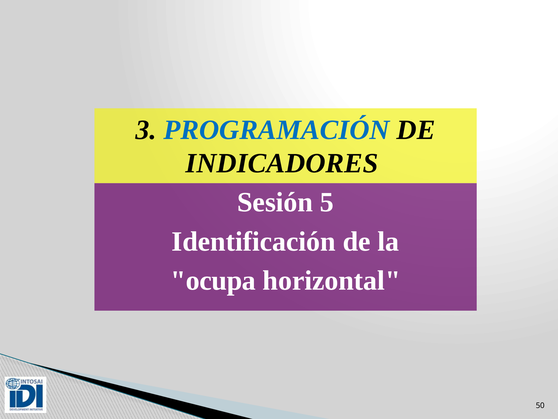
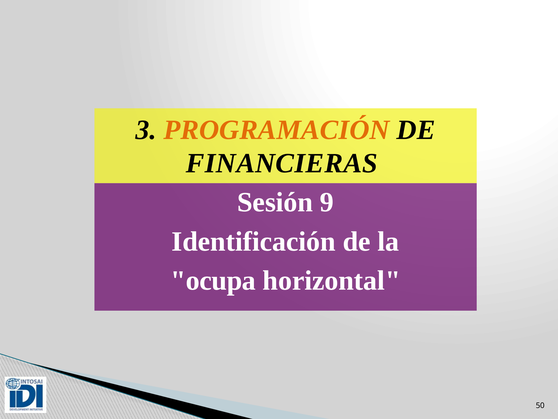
PROGRAMACIÓN colour: blue -> orange (277, 130)
INDICADORES: INDICADORES -> FINANCIERAS (282, 163)
5: 5 -> 9 (327, 202)
